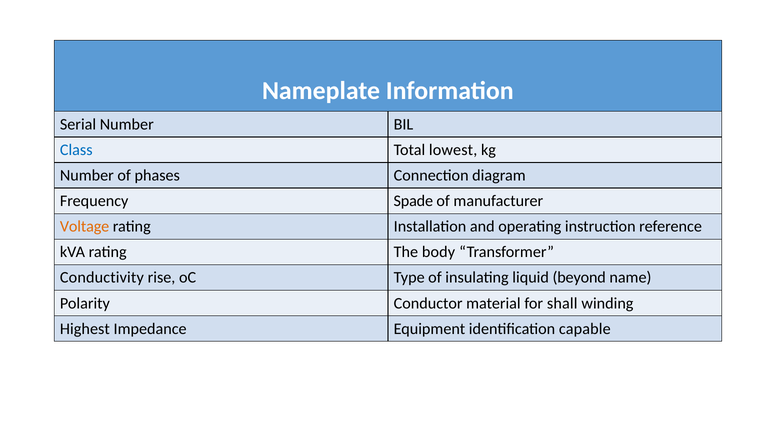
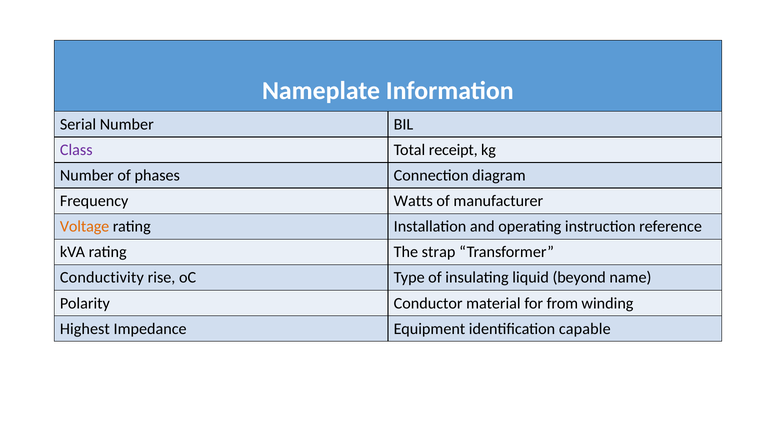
Class colour: blue -> purple (76, 150)
lowest: lowest -> receipt (453, 150)
Spade: Spade -> Watts (413, 201)
body: body -> strap (439, 252)
shall: shall -> from (562, 303)
